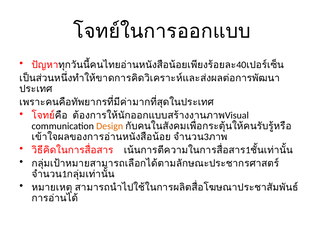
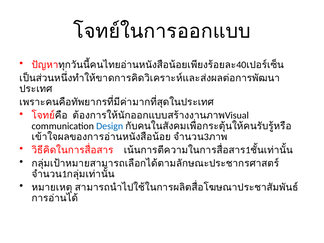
Design colour: orange -> blue (110, 126)
